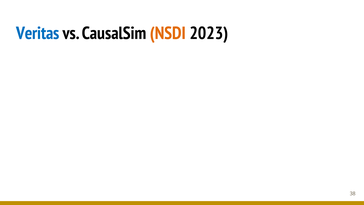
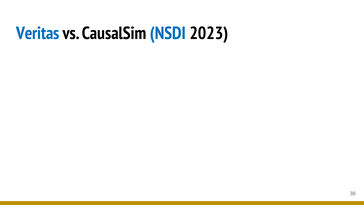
NSDI colour: orange -> blue (168, 33)
